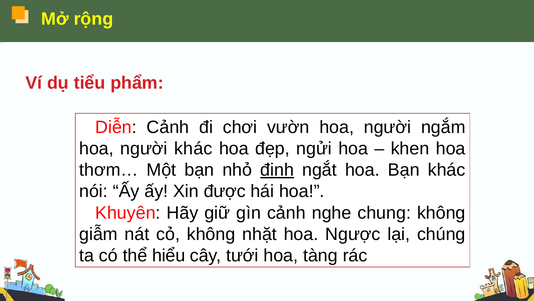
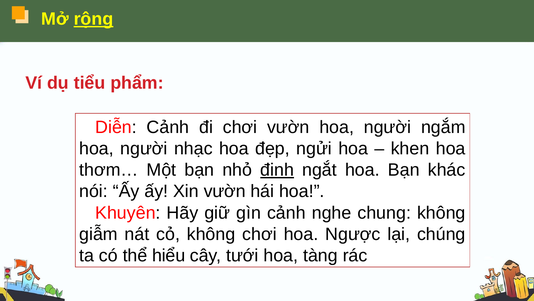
rộng underline: none -> present (93, 19)
người khác: khác -> nhạc (193, 148)
Xin được: được -> vườn (225, 191)
không nhặt: nhặt -> chơi (260, 234)
